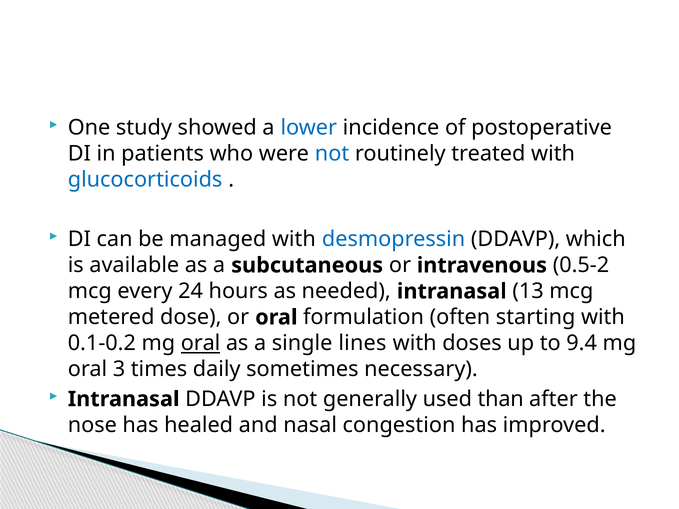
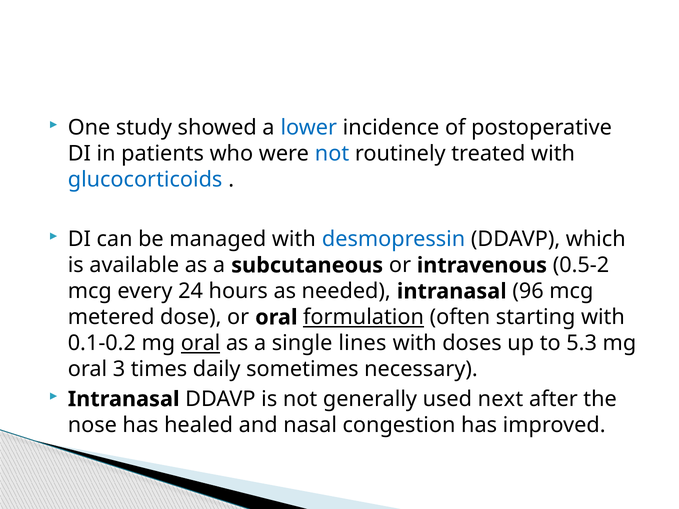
13: 13 -> 96 (528, 291)
formulation underline: none -> present (364, 317)
9.4: 9.4 -> 5.3 (582, 343)
than: than -> next (500, 399)
